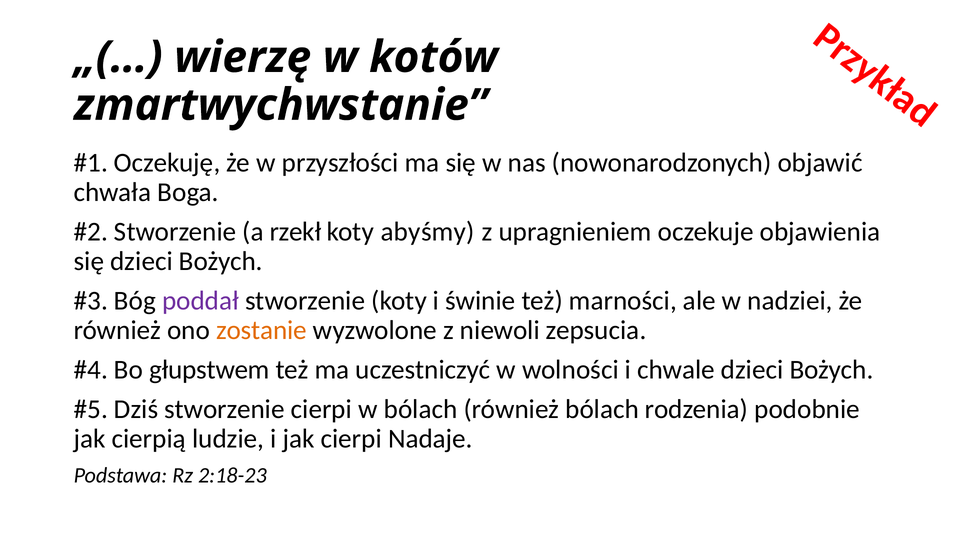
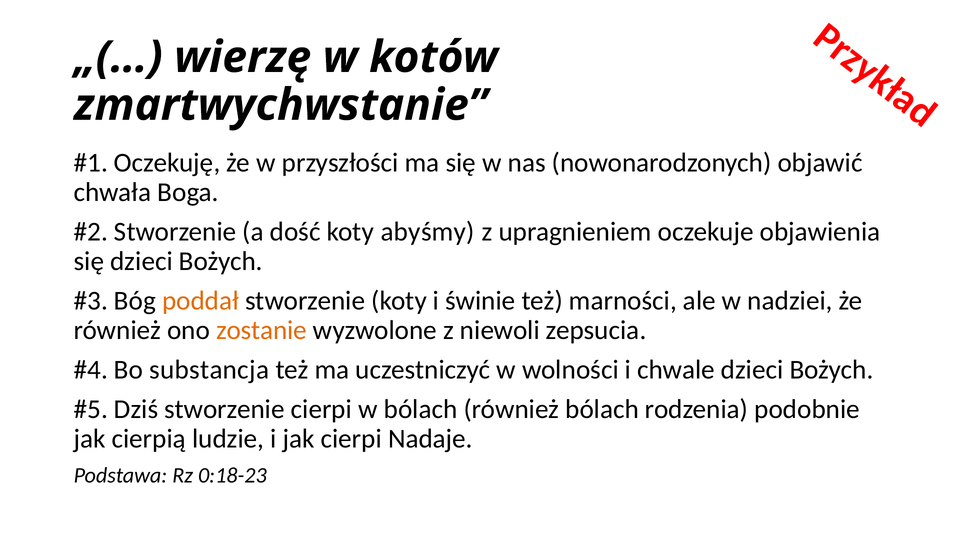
rzekł: rzekł -> dość (295, 232)
poddał colour: purple -> orange (200, 301)
głupstwem: głupstwem -> substancja (209, 370)
2:18-23: 2:18-23 -> 0:18-23 (232, 475)
